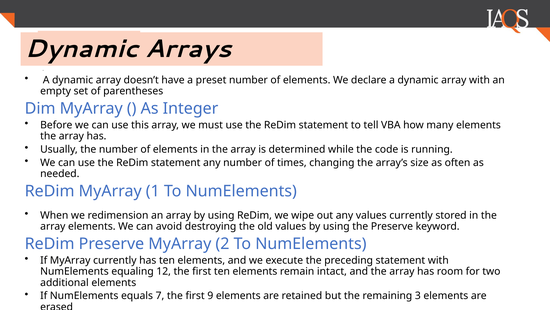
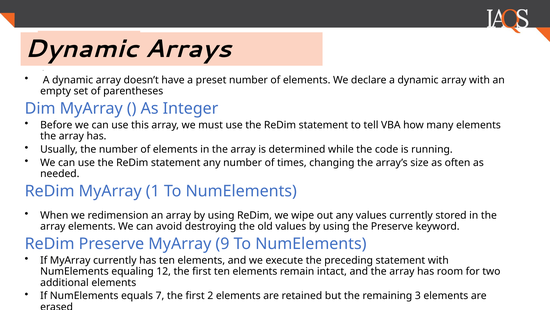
2: 2 -> 9 (222, 243)
9: 9 -> 2 (210, 295)
